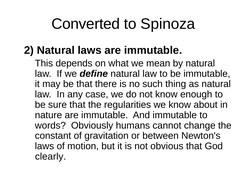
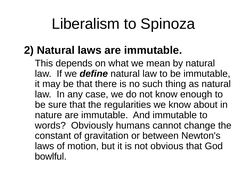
Converted: Converted -> Liberalism (86, 24)
clearly: clearly -> bowlful (51, 157)
